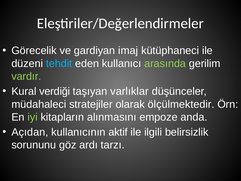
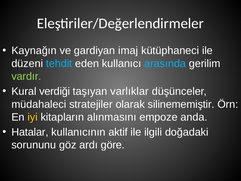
Görecelik: Görecelik -> Kaynağın (34, 51)
arasında colour: light green -> light blue (165, 63)
ölçülmektedir: ölçülmektedir -> silinememiştir (181, 104)
iyi colour: light green -> yellow (33, 117)
Açıdan: Açıdan -> Hatalar (30, 132)
belirsizlik: belirsizlik -> doğadaki (187, 132)
tarzı: tarzı -> göre (113, 145)
